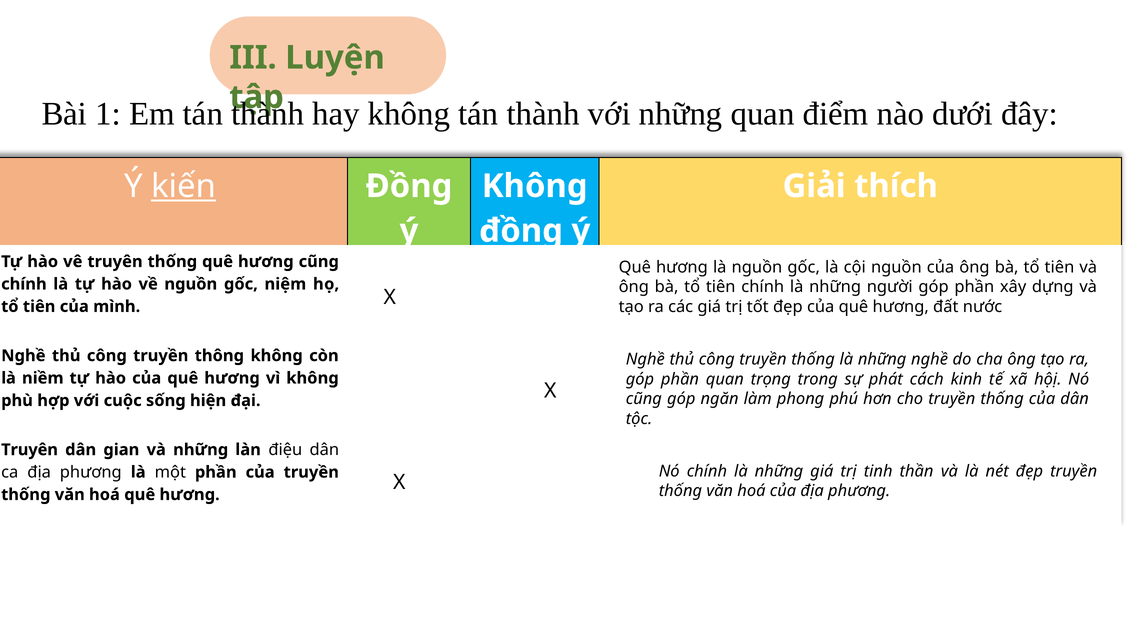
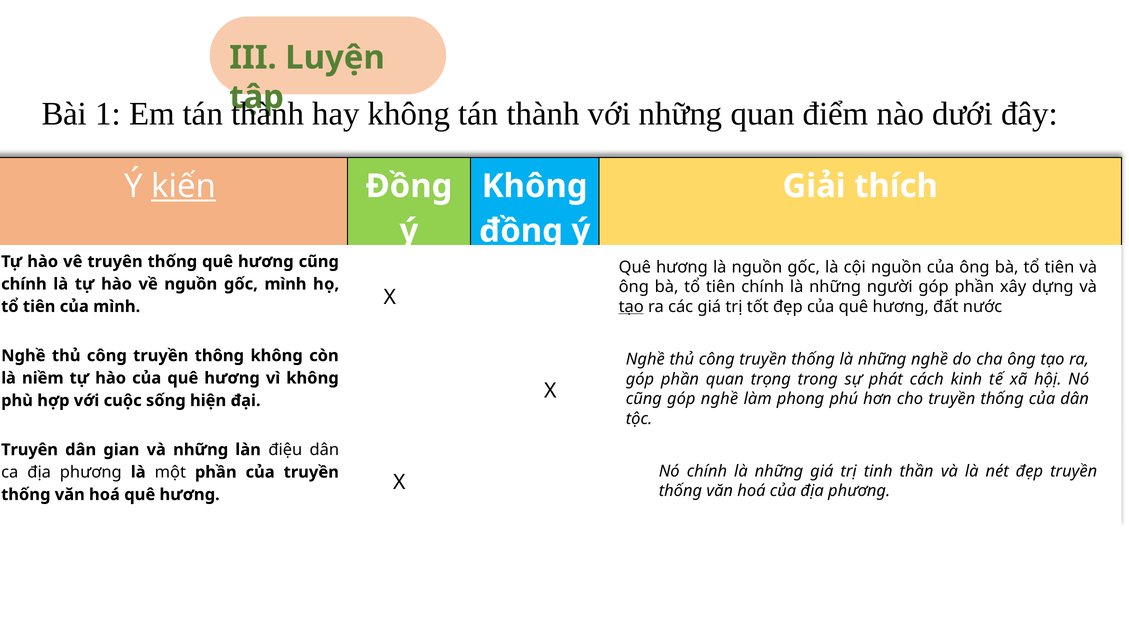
gốc niệm: niệm -> mình (285, 284)
tạo underline: none -> present (631, 307)
góp ngăn: ngăn -> nghề (719, 399)
